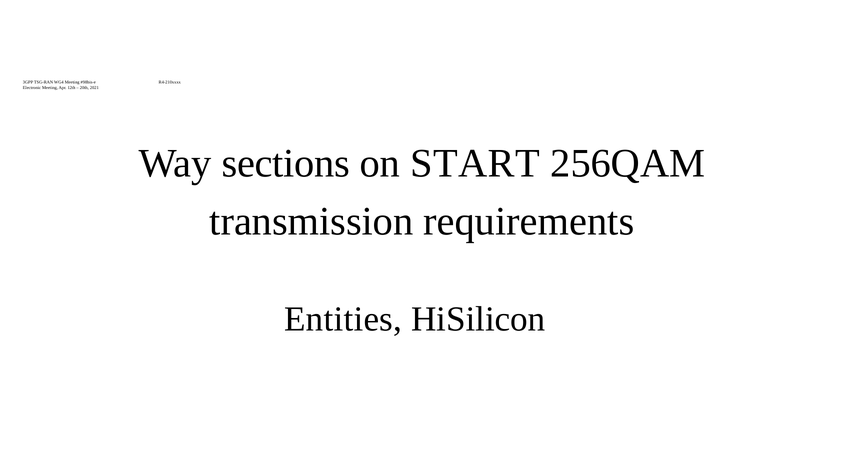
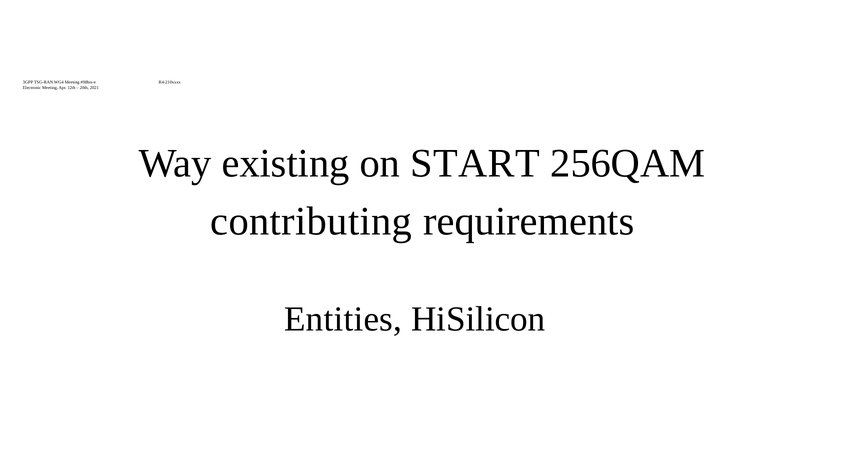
sections: sections -> existing (286, 163)
transmission: transmission -> contributing (311, 221)
